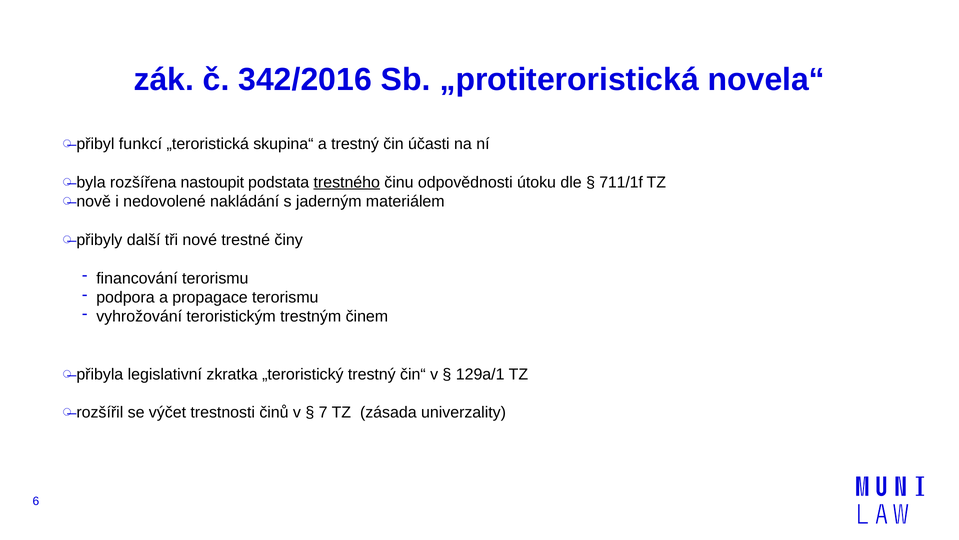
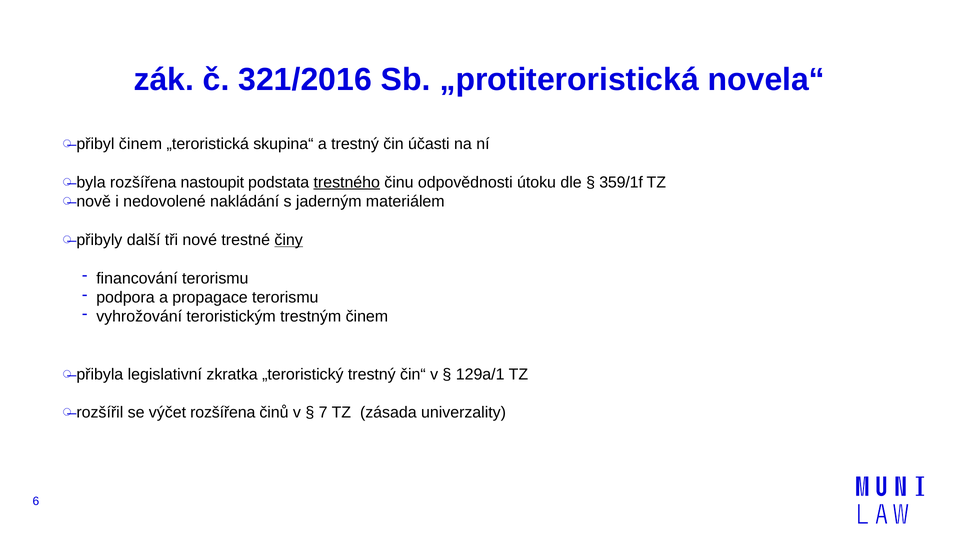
342/2016: 342/2016 -> 321/2016 (305, 80)
přibyl funkcí: funkcí -> činem (140, 144)
711/1f: 711/1f -> 359/1f (621, 182)
činy underline: none -> present (289, 240)
výčet trestnosti: trestnosti -> rozšířena (223, 412)
